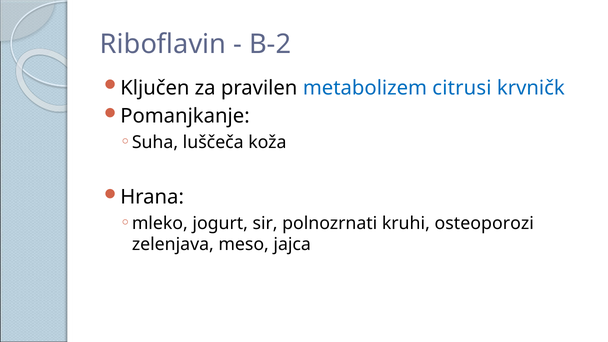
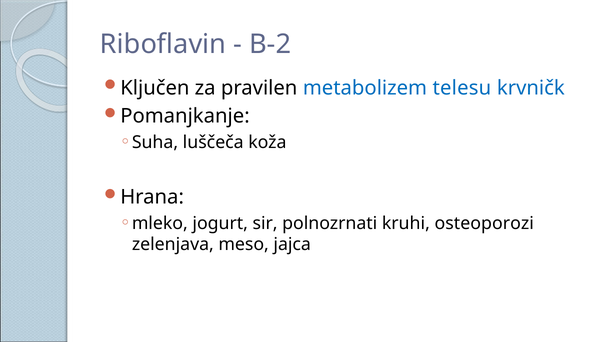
citrusi: citrusi -> telesu (462, 88)
